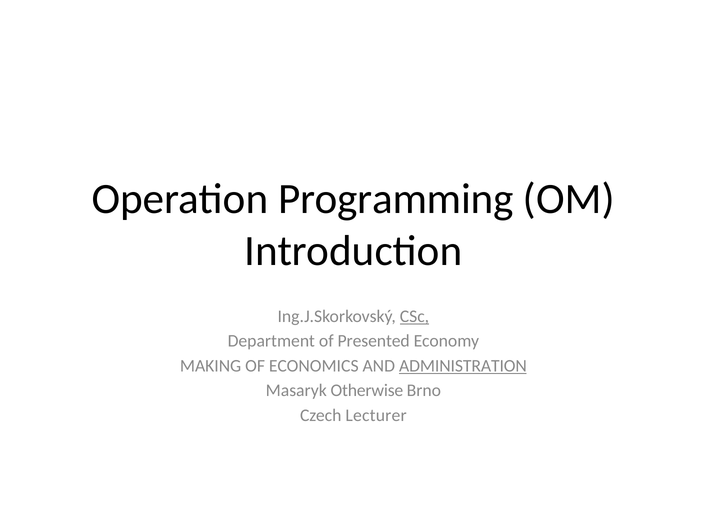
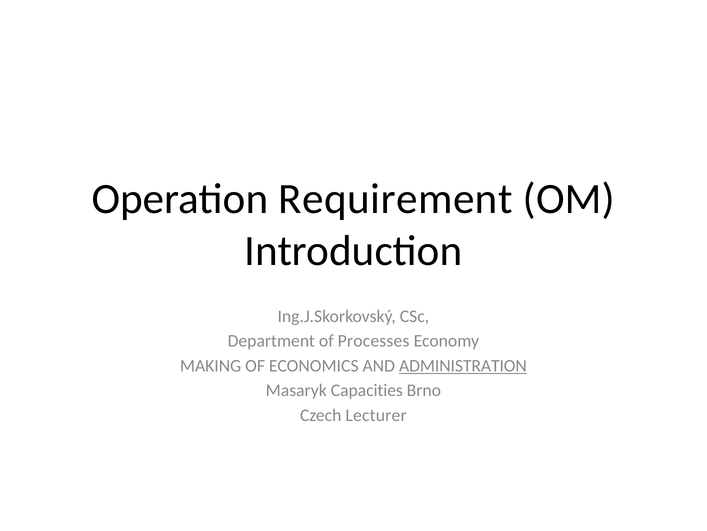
Programming: Programming -> Requirement (395, 199)
CSc underline: present -> none (414, 316)
Presented: Presented -> Processes (374, 341)
Otherwise: Otherwise -> Capacities (367, 390)
